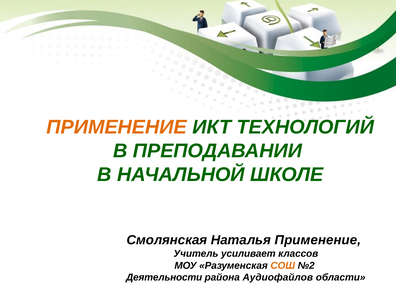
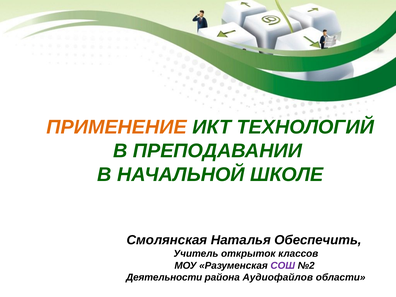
Наталья Применение: Применение -> Обеспечить (318, 240)
усиливает: усиливает -> открыток (248, 254)
СОШ colour: orange -> purple (283, 266)
